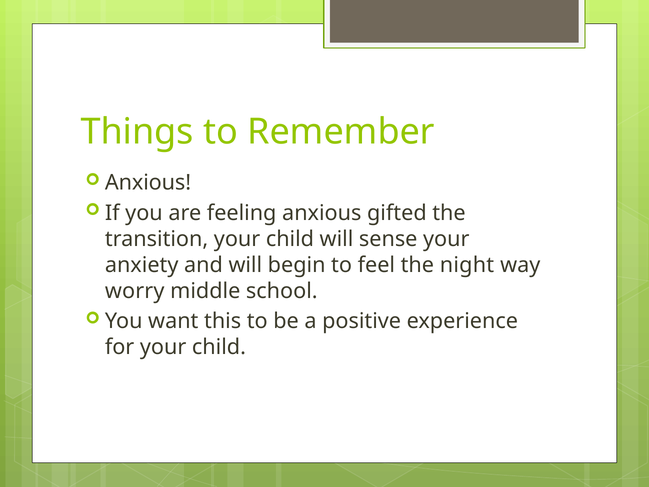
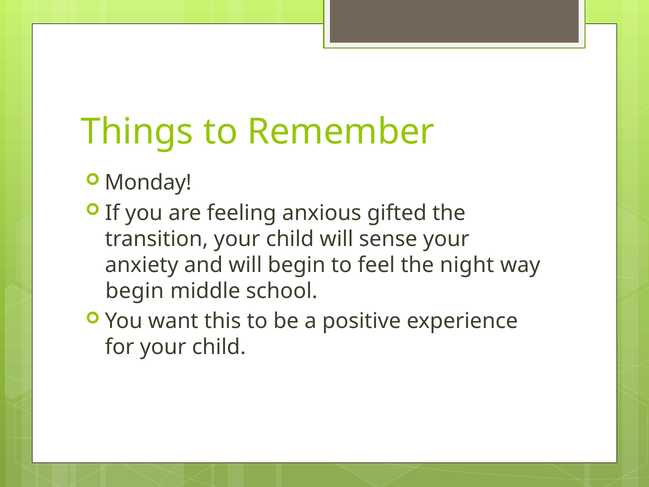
Anxious: Anxious -> Monday (148, 183)
worry: worry -> begin (135, 291)
